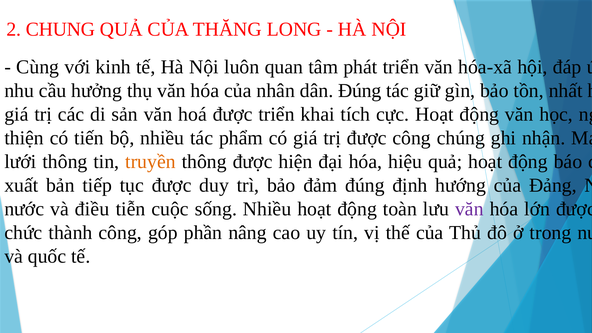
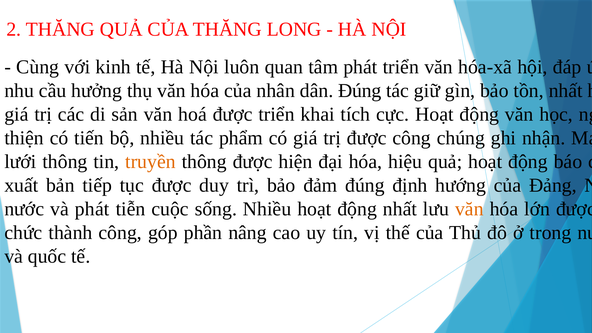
2 CHUNG: CHUNG -> THĂNG (60, 29)
và điều: điều -> phát (92, 209)
động toàn: toàn -> nhất (400, 209)
văn colour: purple -> orange (469, 209)
